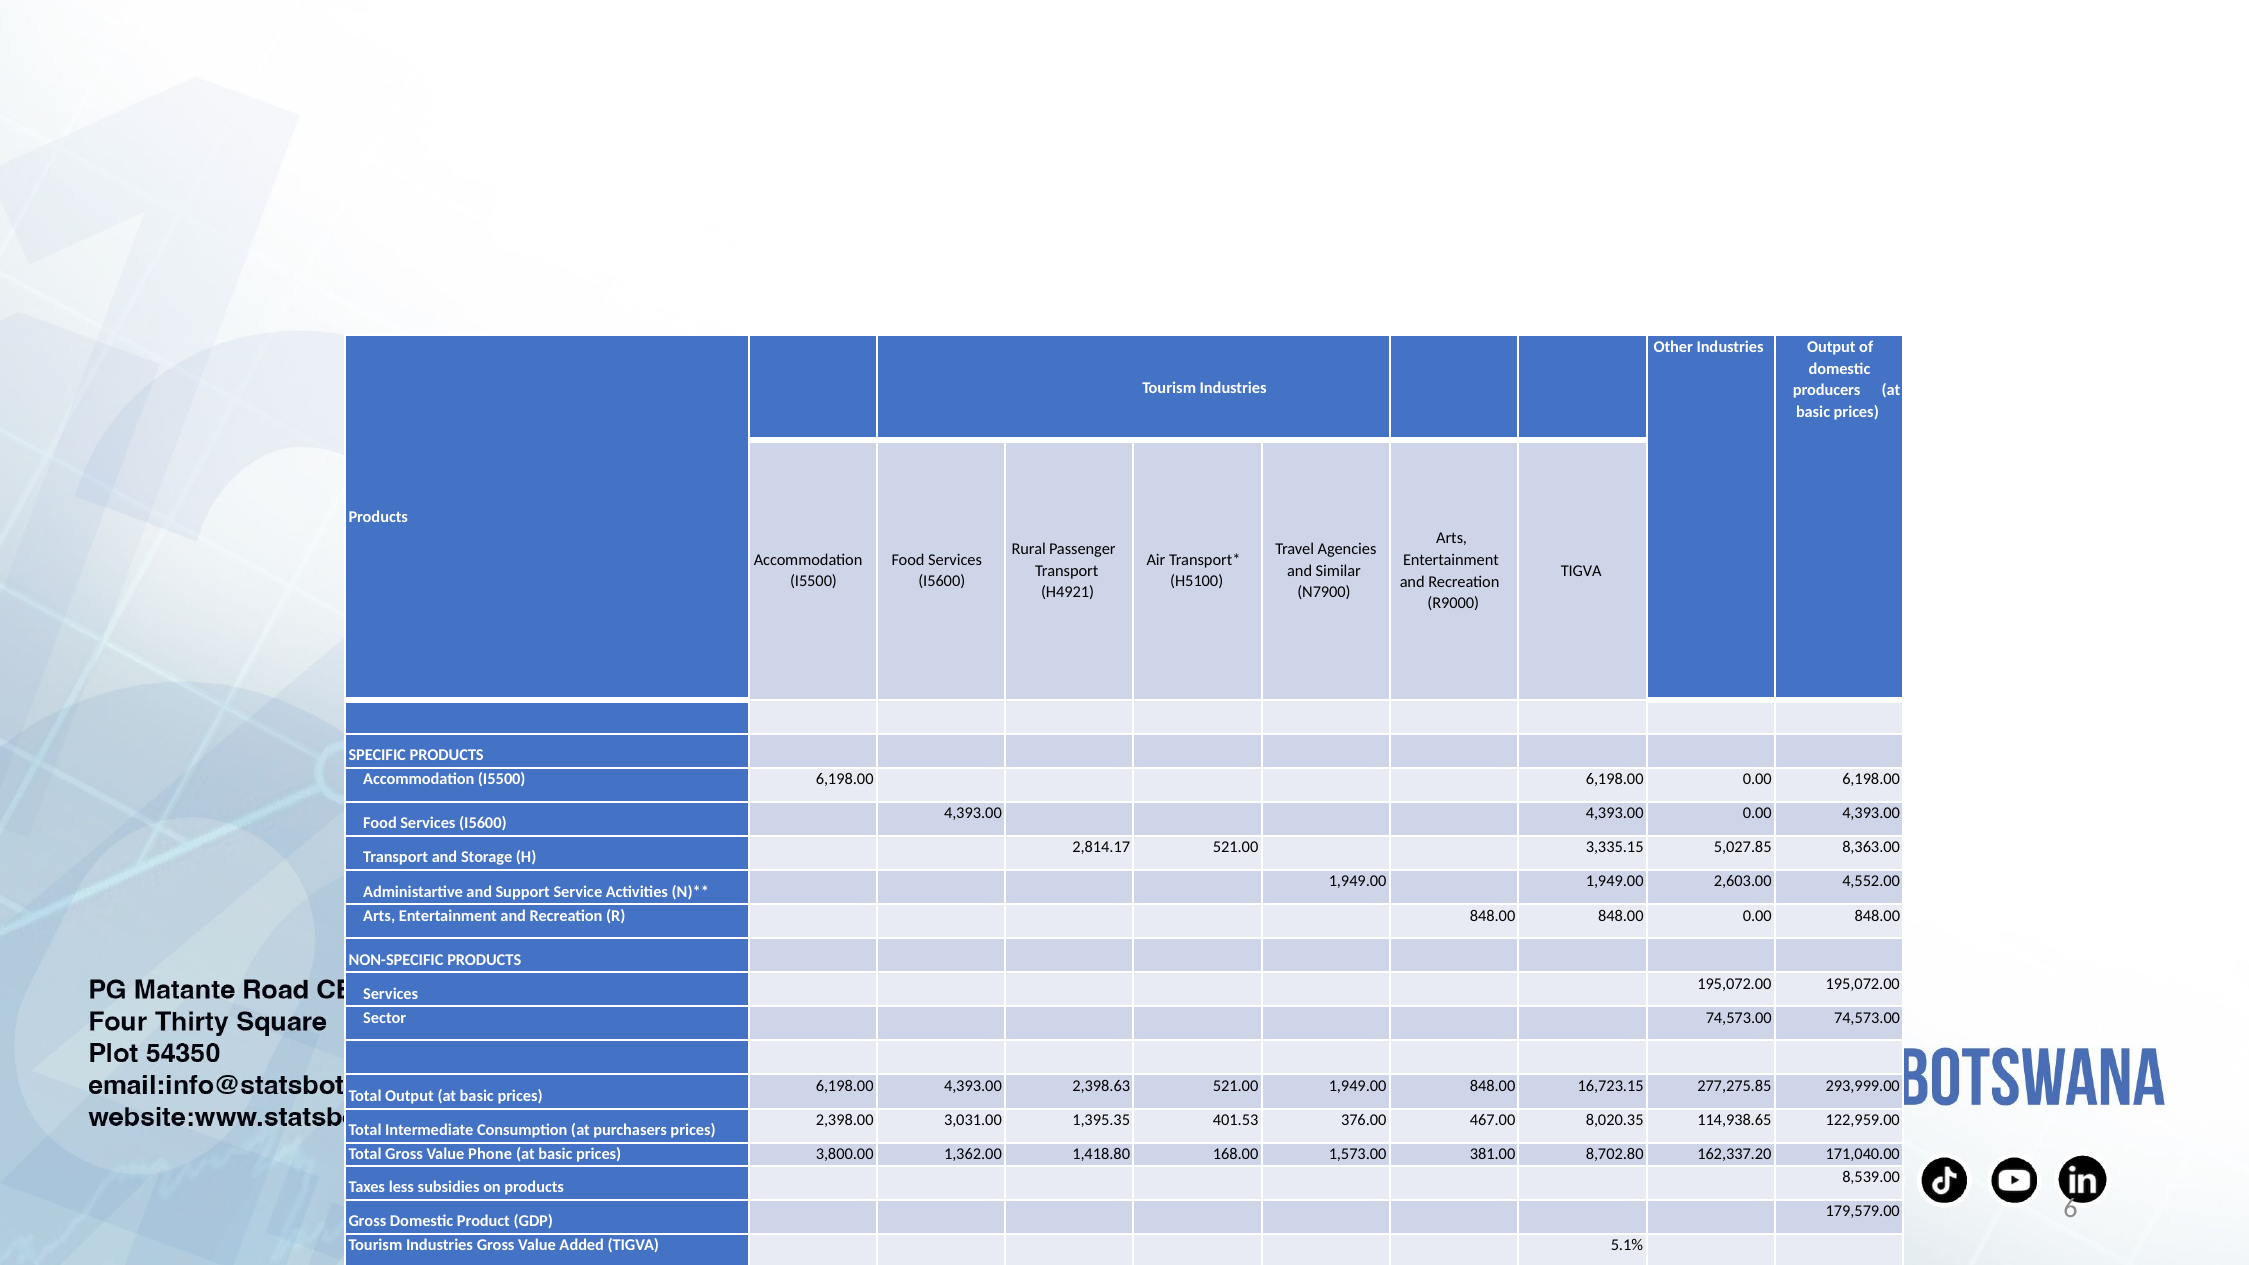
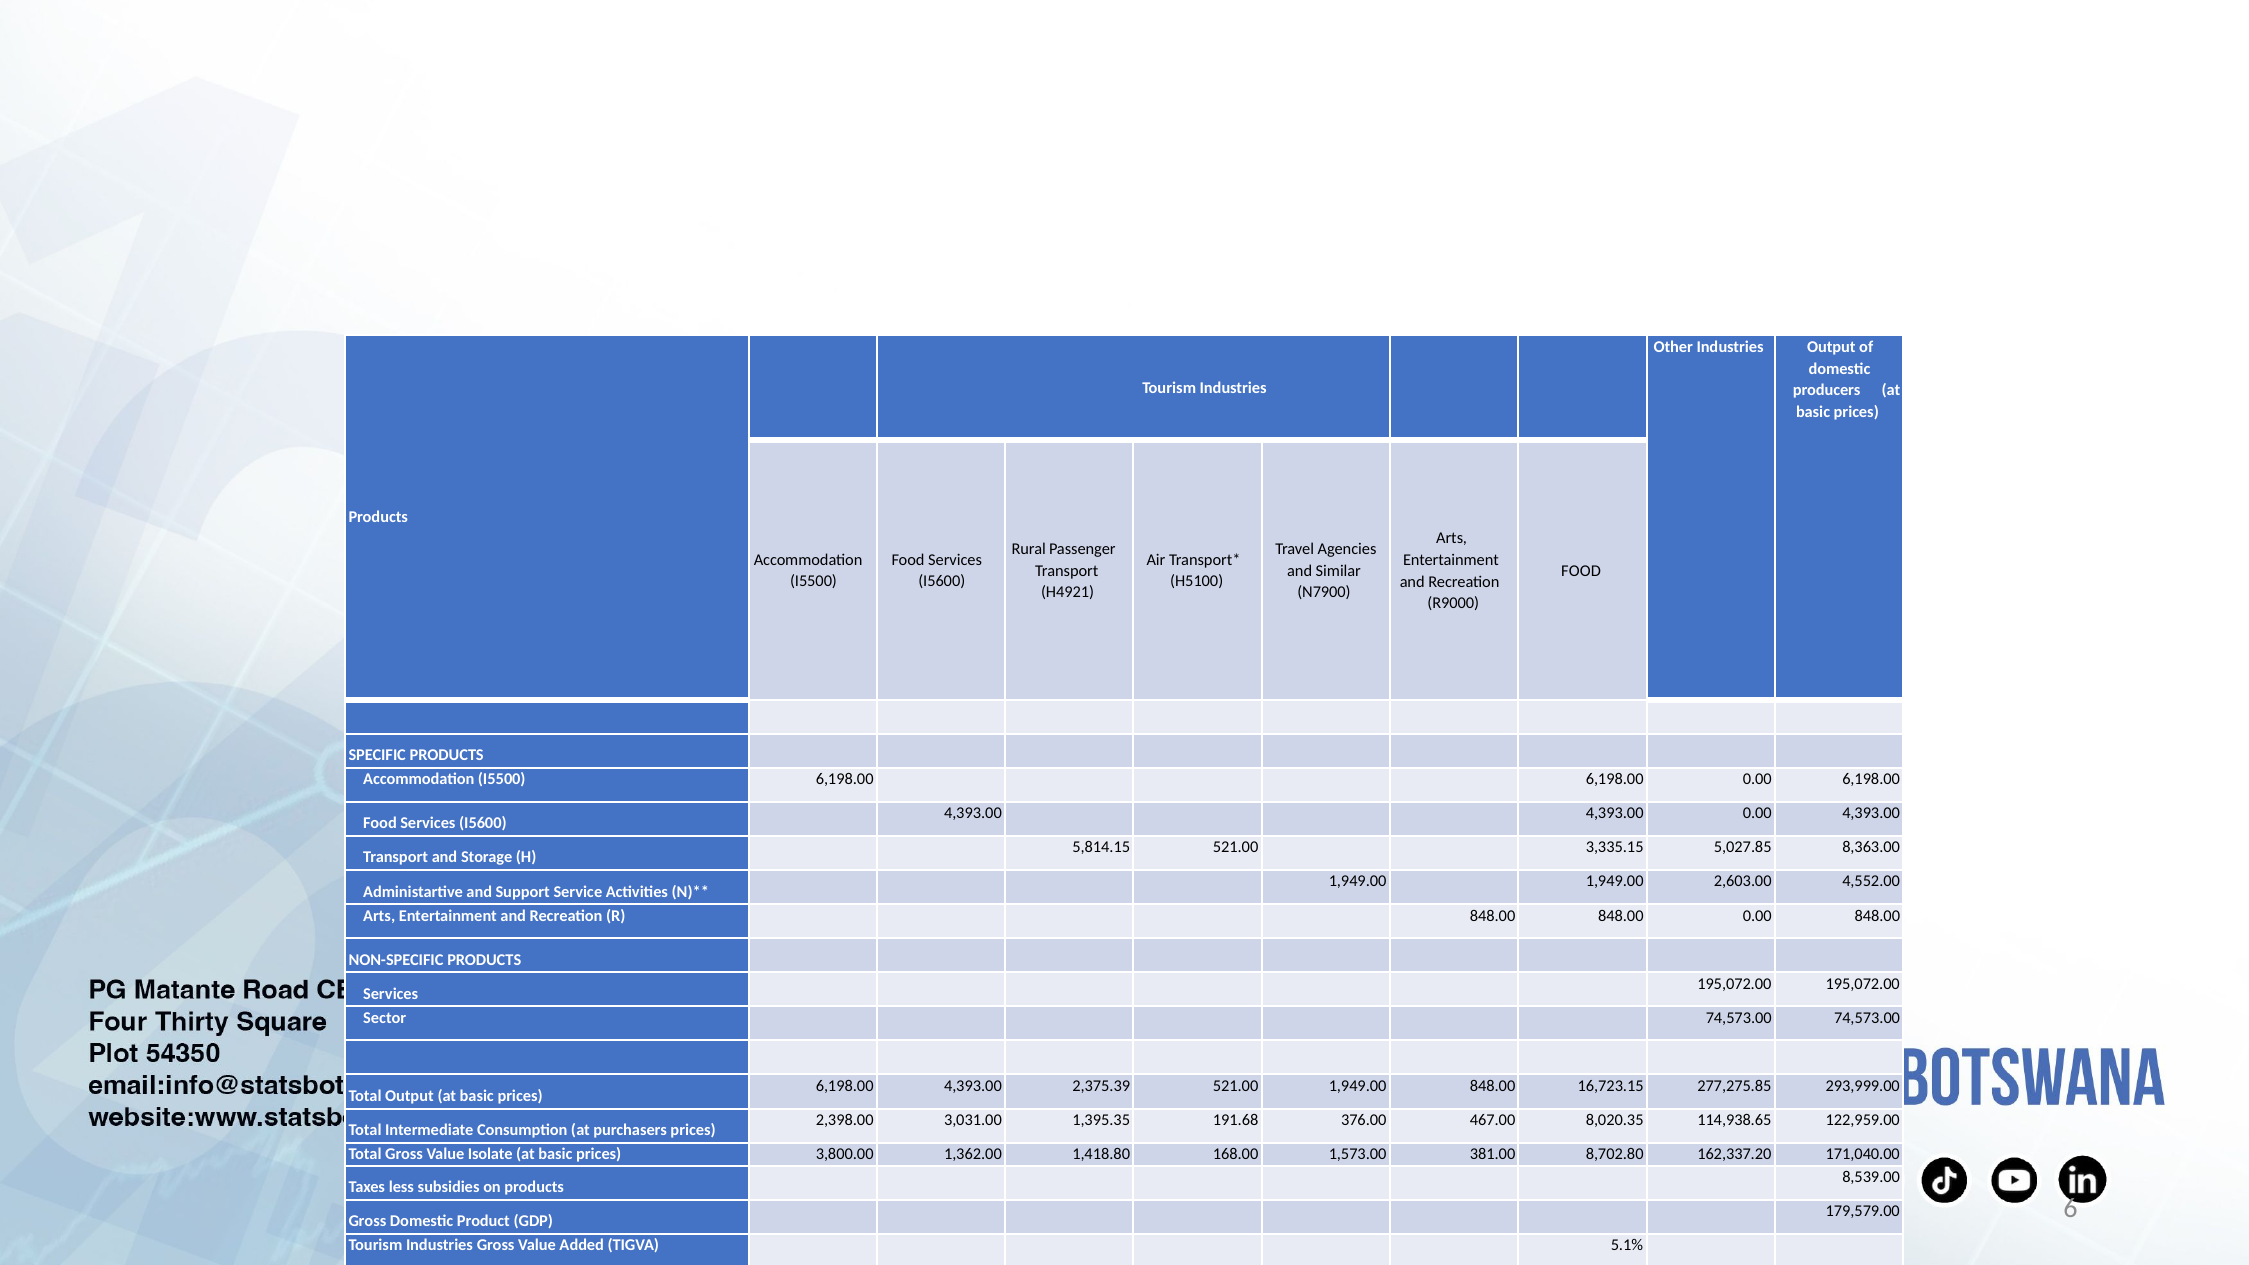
TIGVA: TIGVA -> FOOD (1581, 571)
2,814.17: 2,814.17 -> 5,814.15 (1101, 848)
2,398.63: 2,398.63 -> 2,375.39 (1101, 1086)
401.53: 401.53 -> 191.68 (1236, 1120)
Phone: Phone -> Isolate (490, 1154)
